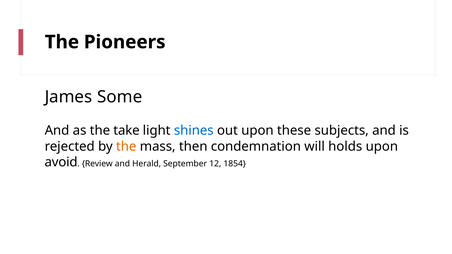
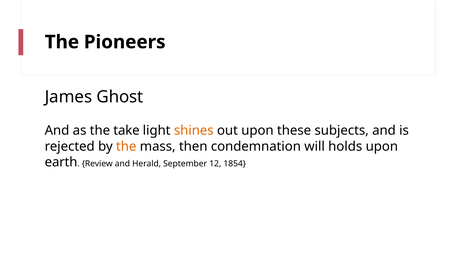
Some: Some -> Ghost (120, 97)
shines colour: blue -> orange (194, 131)
avoid: avoid -> earth (61, 162)
